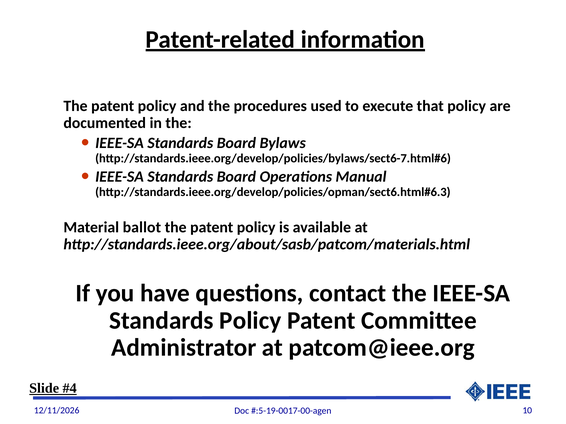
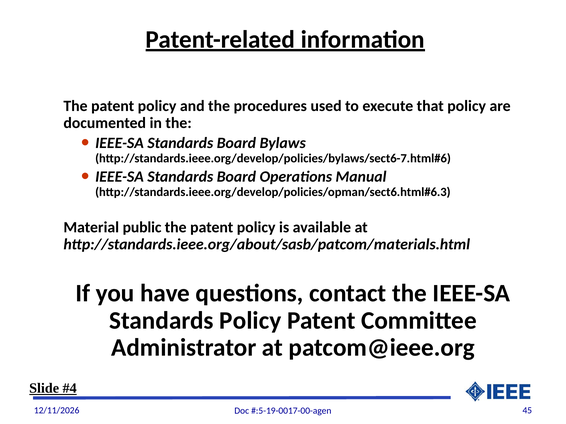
ballot: ballot -> public (142, 227)
10: 10 -> 45 (527, 411)
